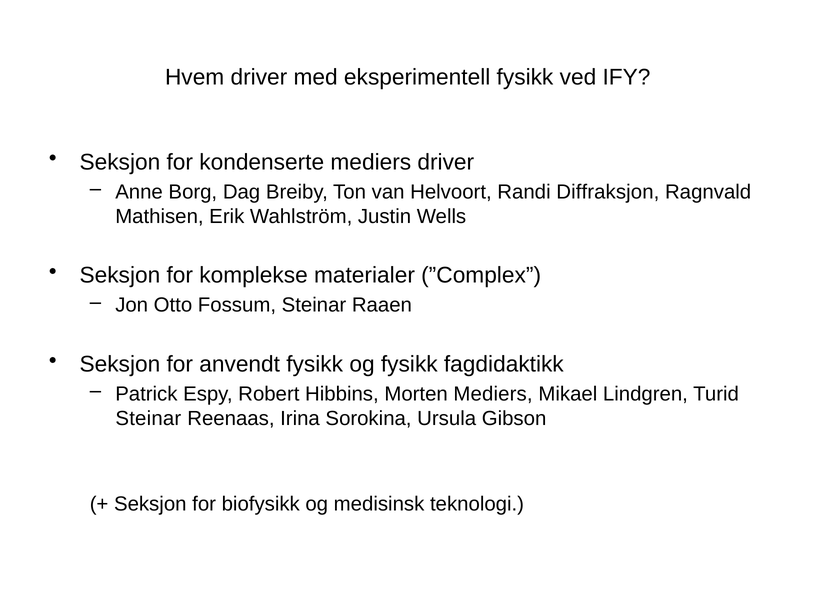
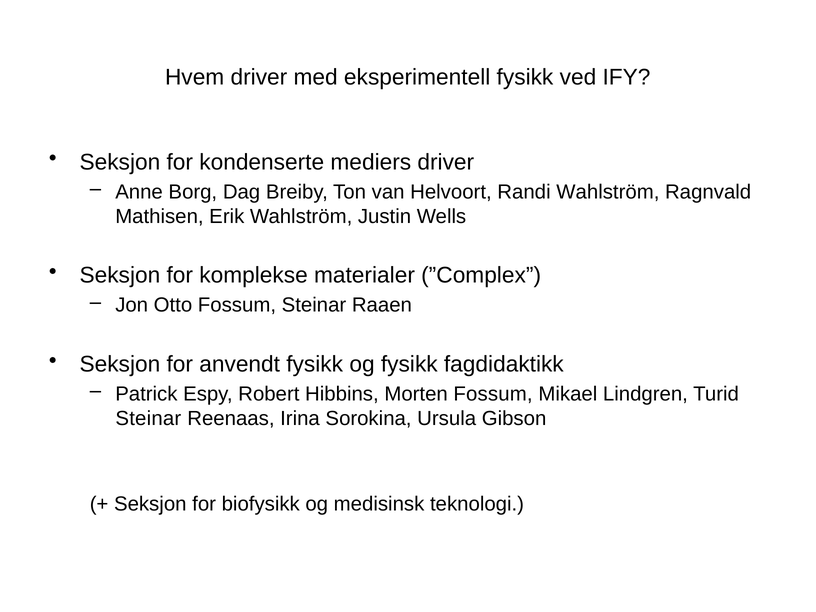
Randi Diffraksjon: Diffraksjon -> Wahlström (608, 192)
Morten Mediers: Mediers -> Fossum (493, 394)
